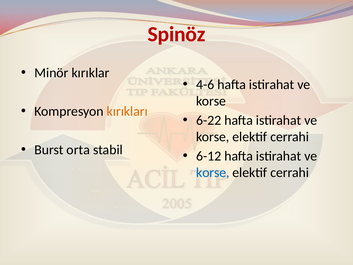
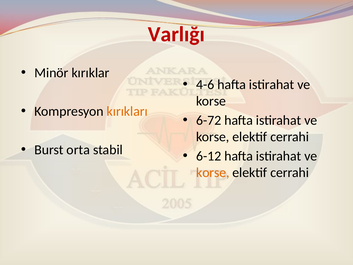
Spinöz: Spinöz -> Varlığı (176, 34)
6-22: 6-22 -> 6-72 (209, 120)
korse colour: blue -> orange (213, 172)
